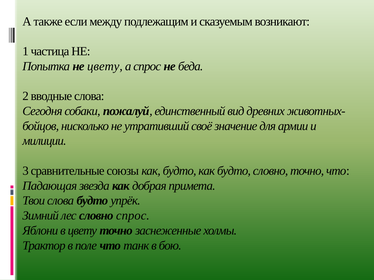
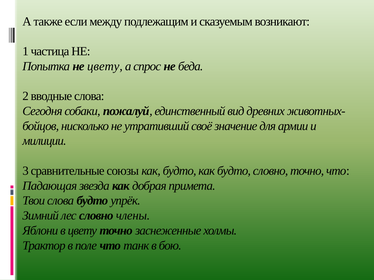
словно спрос: спрос -> члены (133, 216)
